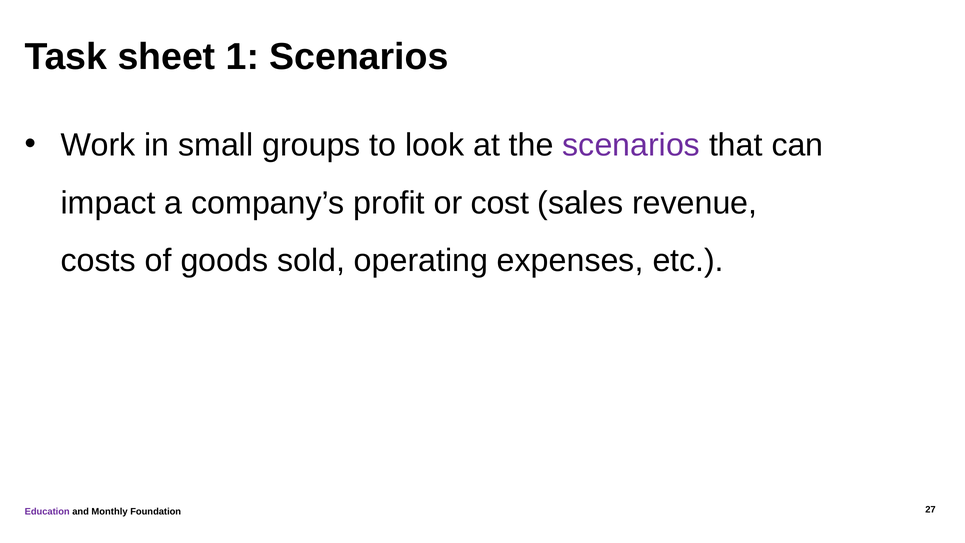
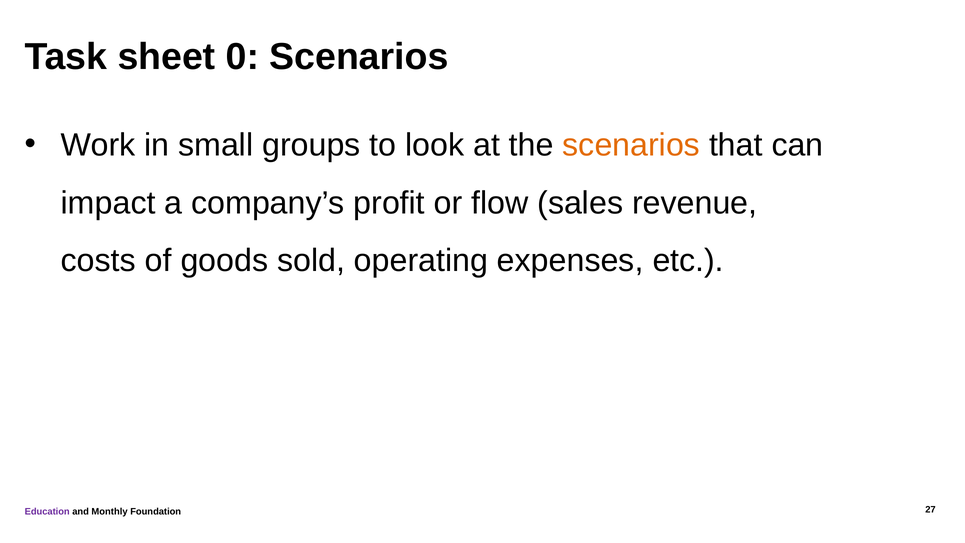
1: 1 -> 0 (242, 57)
scenarios colour: purple -> orange (631, 145)
cost: cost -> flow (500, 203)
